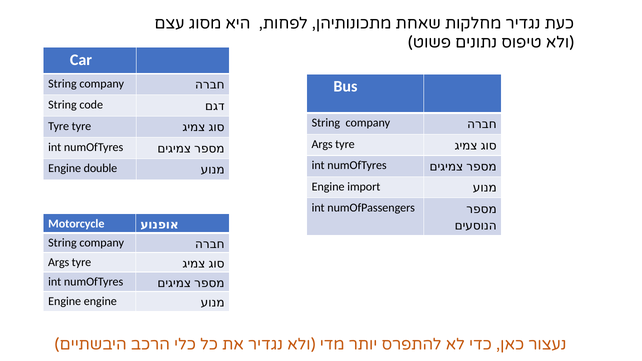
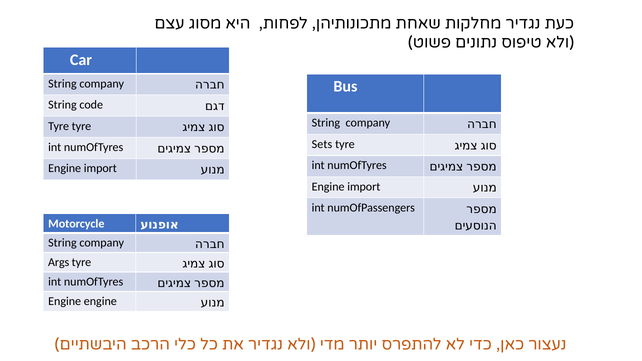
Args: Args -> Sets (322, 144)
double: double -> import (100, 169)
